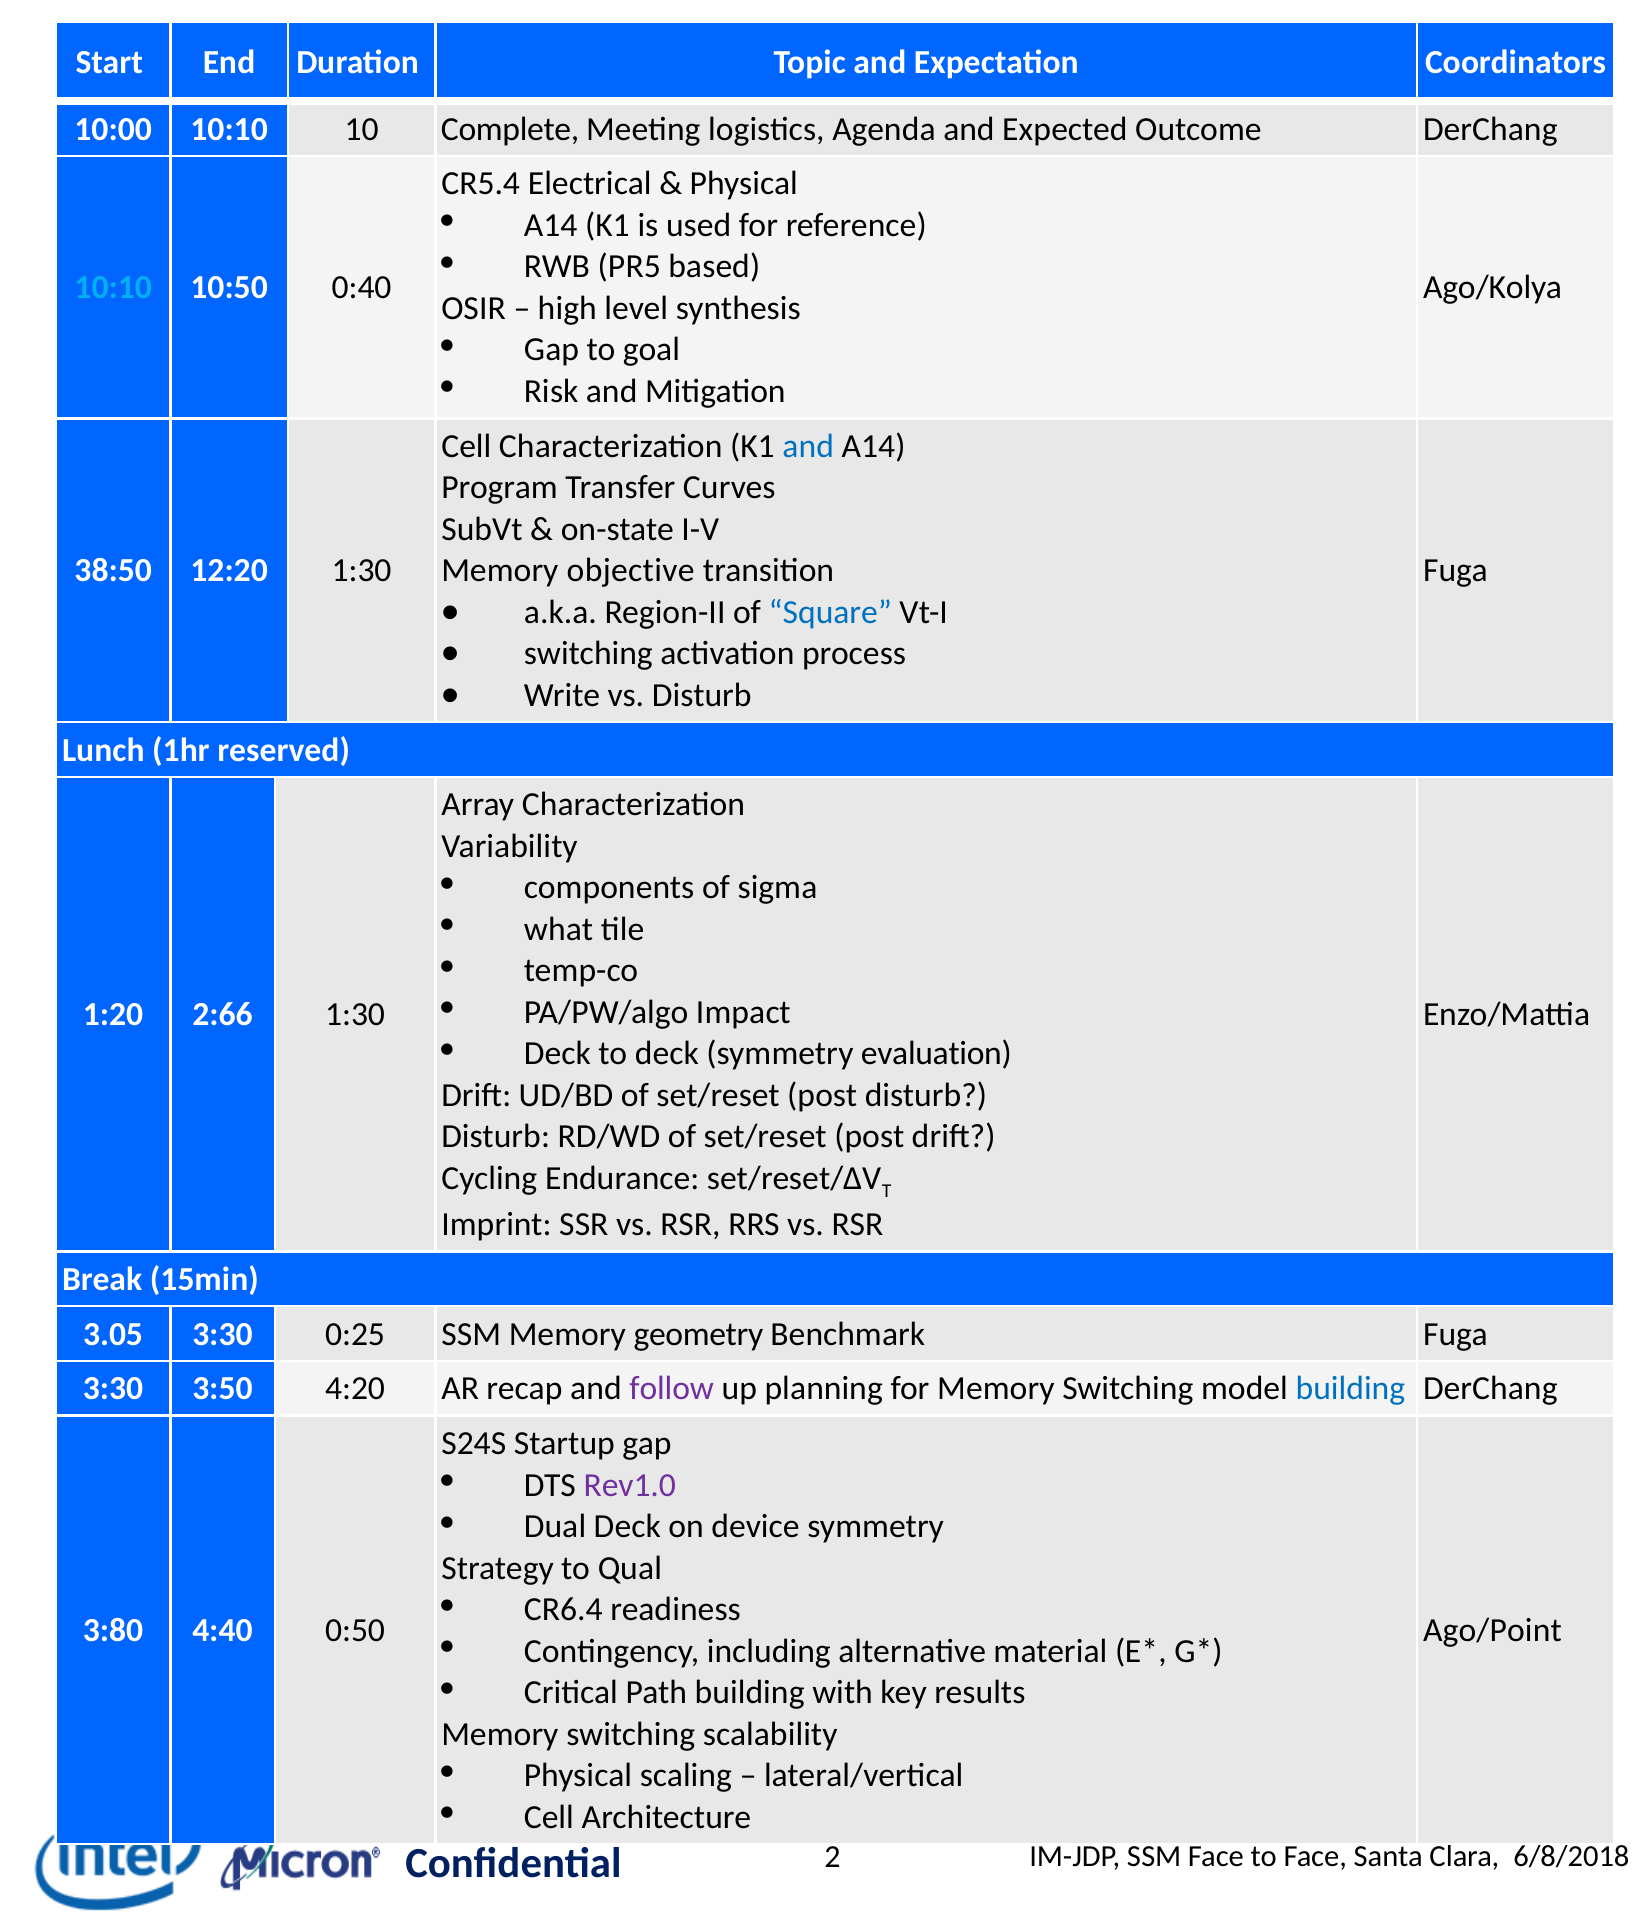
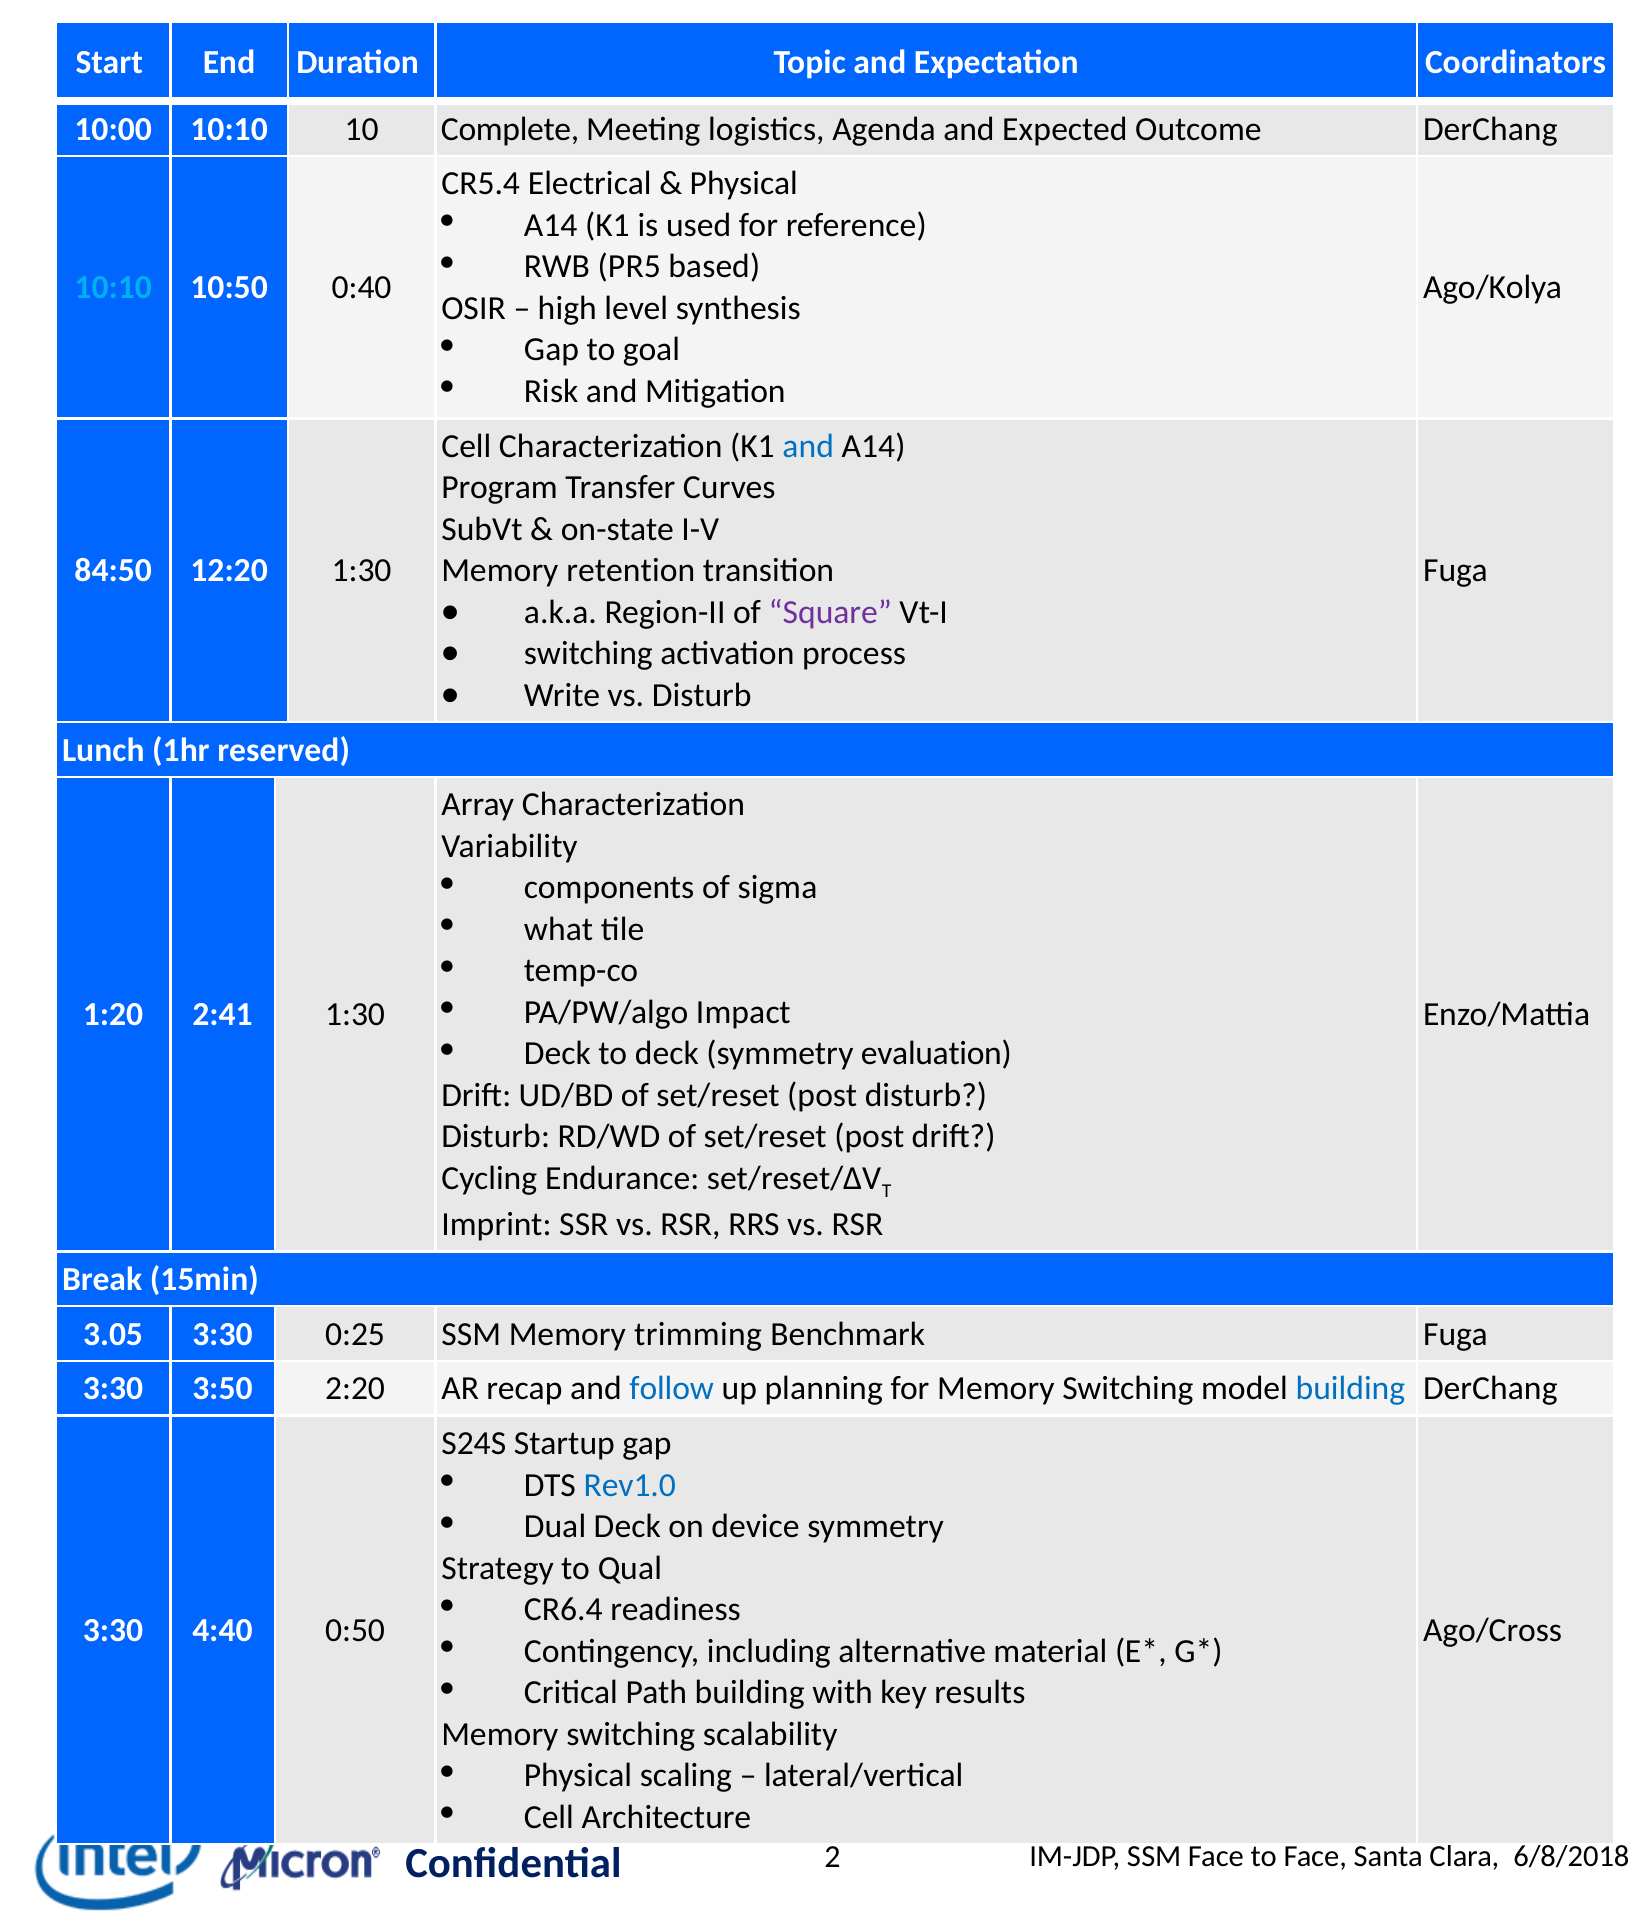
38:50: 38:50 -> 84:50 (113, 571)
objective: objective -> retention (631, 571)
Square colour: blue -> purple (830, 612)
2:66: 2:66 -> 2:41 (222, 1015)
geometry: geometry -> trimming (698, 1334)
4:20: 4:20 -> 2:20 (355, 1389)
follow colour: purple -> blue (672, 1389)
Rev1.0 colour: purple -> blue (630, 1485)
3:80: 3:80 -> 3:30 (113, 1630)
Ago/Point: Ago/Point -> Ago/Cross (1493, 1630)
